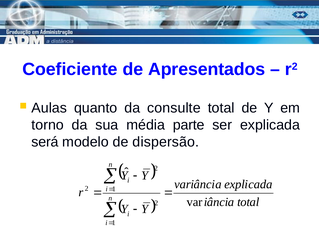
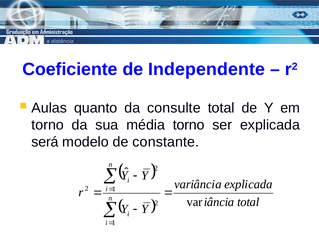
Apresentados: Apresentados -> Independente (207, 69)
média parte: parte -> torno (189, 125)
dispersão: dispersão -> constante (166, 142)
